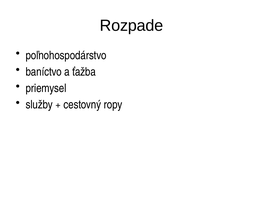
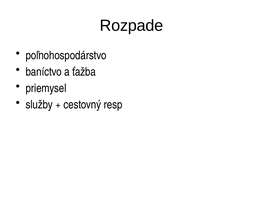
ropy: ropy -> resp (113, 104)
